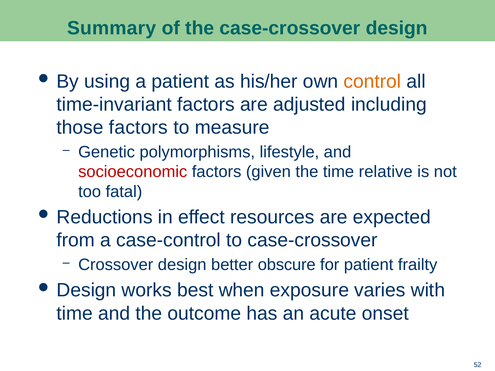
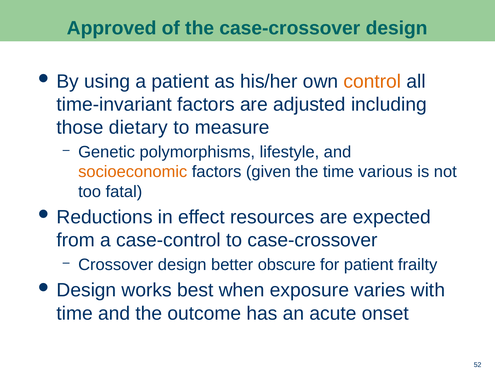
Summary: Summary -> Approved (112, 28)
those factors: factors -> dietary (138, 128)
socioeconomic colour: red -> orange (133, 172)
relative: relative -> various (386, 172)
